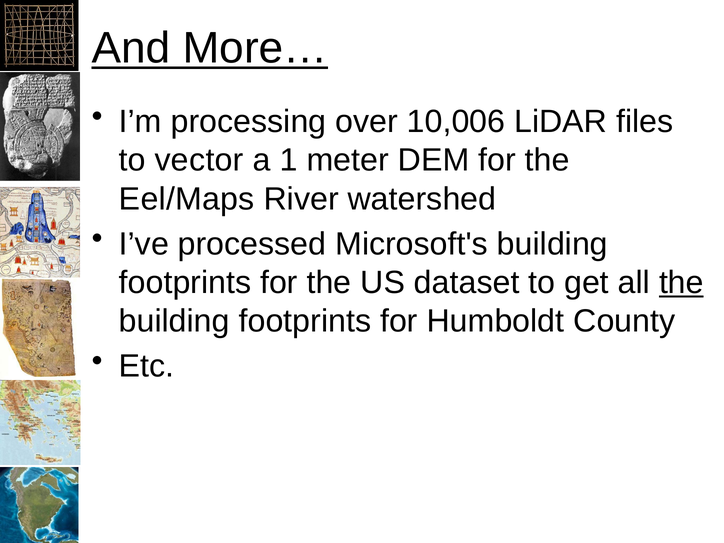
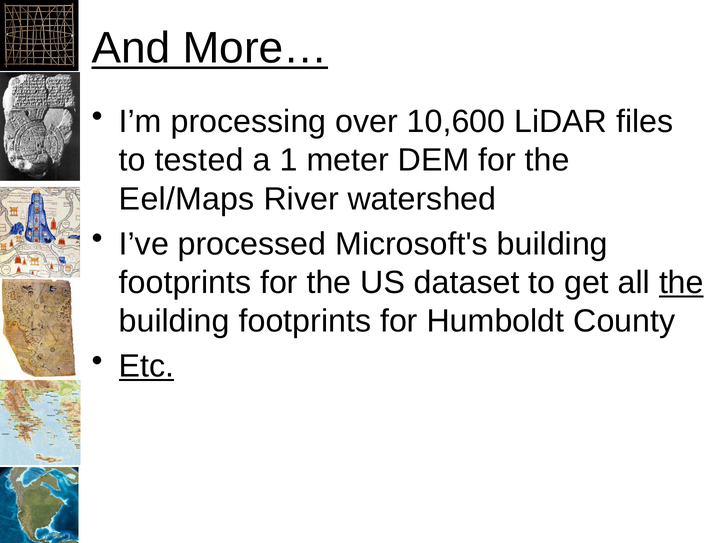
10,006: 10,006 -> 10,600 (456, 122)
vector: vector -> tested (199, 160)
Etc underline: none -> present (147, 366)
